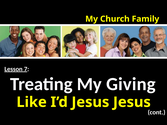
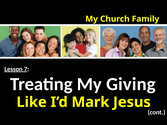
I’d Jesus: Jesus -> Mark (90, 102)
